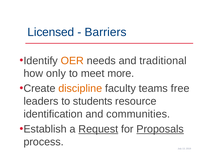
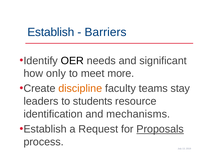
Licensed: Licensed -> Establish (51, 32)
OER colour: orange -> black (72, 61)
traditional: traditional -> significant (163, 61)
free: free -> stay (180, 88)
communities: communities -> mechanisms (138, 114)
Request underline: present -> none (98, 129)
